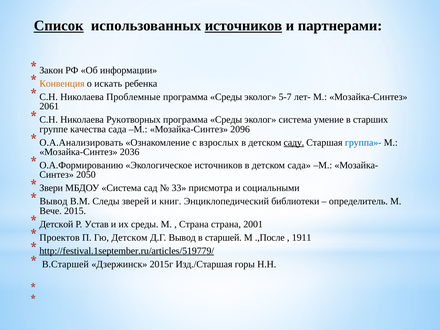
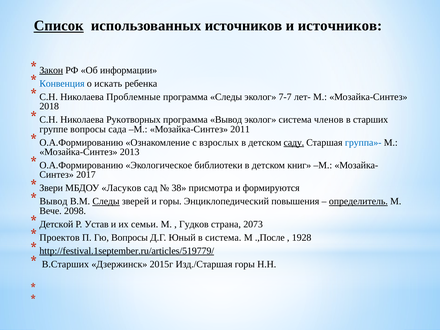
источников underline: present -> none (243, 26)
и партнерами: партнерами -> источников (340, 26)
Закон underline: none -> present (51, 70)
Конвенция colour: orange -> blue (62, 84)
Среды: Среды -> Следы (226, 97)
5-7: 5-7 -> 7-7 (285, 97)
2061: 2061 -> 2018 (49, 106)
Среды: Среды -> Вывод (226, 120)
умение: умение -> членов (329, 120)
группе качества: качества -> вопросы (88, 129)
2096: 2096 -> 2011 (240, 129)
О.А.Анализировать: О.А.Анализировать -> О.А.Формированию (81, 143)
2036: 2036 -> 2013 (130, 152)
Экологическое источников: источников -> библиотеки (219, 165)
детском сада: сада -> книг (299, 165)
2050: 2050 -> 2017 (86, 175)
МБДОУ Система: Система -> Ласуков (121, 188)
33: 33 -> 38 (179, 188)
социальными: социальными -> формируются (271, 188)
Следы underline: none -> present (106, 201)
и книг: книг -> горы (170, 201)
библиотеки: библиотеки -> повышения (295, 201)
определитель underline: none -> present (358, 201)
2015: 2015 -> 2098 (75, 211)
их среды: среды -> семьи (145, 224)
Страна: Страна -> Гудков (194, 224)
2001: 2001 -> 2073 (253, 224)
Гю Детском: Детском -> Вопросы (130, 238)
Д.Г Вывод: Вывод -> Юный (182, 238)
в старшей: старшей -> система (223, 238)
1911: 1911 -> 1928 (302, 238)
В.Старшей: В.Старшей -> В.Старших (65, 264)
